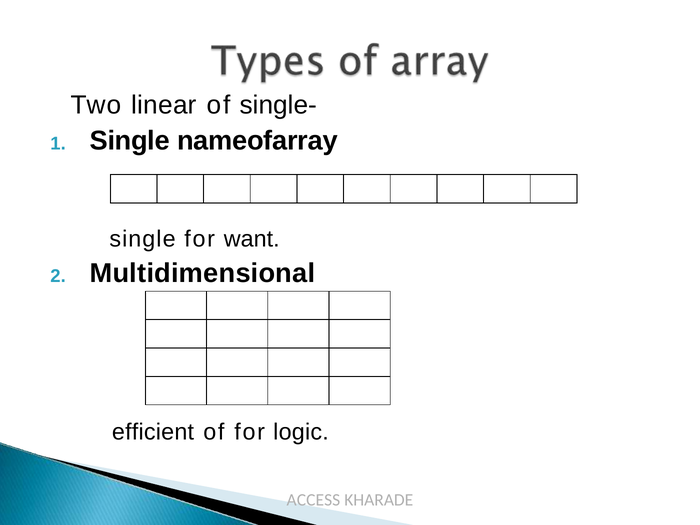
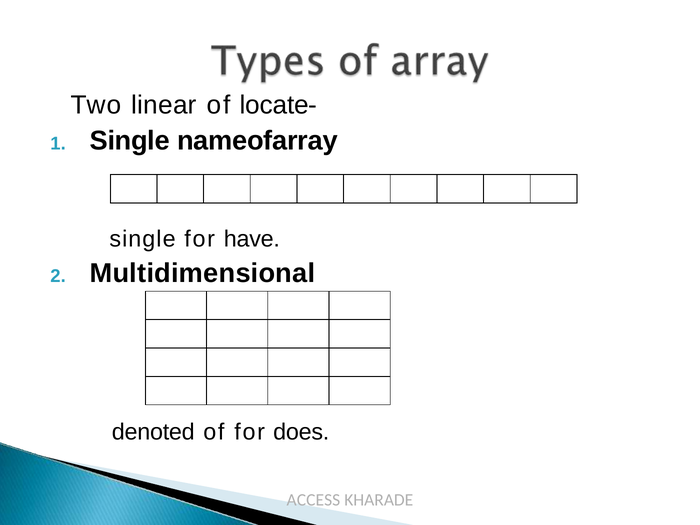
single-: single- -> locate- (278, 105)
want: want -> have (252, 239)
efficient: efficient -> denoted (153, 432)
logic: logic -> does (301, 432)
